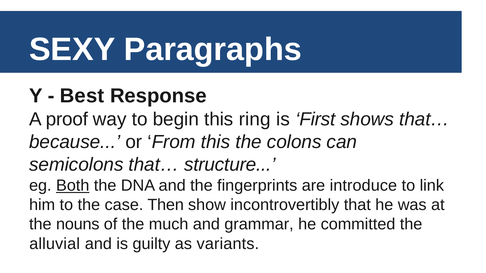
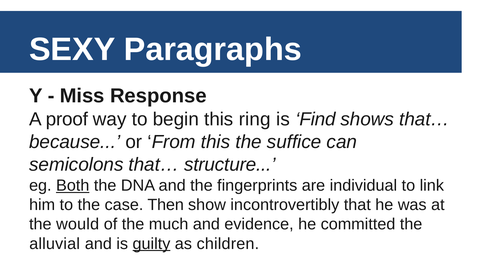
Best: Best -> Miss (82, 96)
First: First -> Find (315, 119)
colons: colons -> suffice (294, 142)
introduce: introduce -> individual (363, 186)
nouns: nouns -> would (78, 225)
grammar: grammar -> evidence (259, 225)
guilty underline: none -> present (151, 244)
variants: variants -> children (228, 244)
